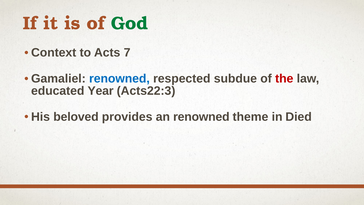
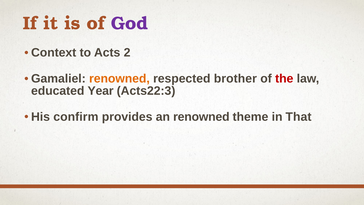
God colour: green -> purple (130, 23)
7: 7 -> 2 (127, 53)
renowned colour: blue -> orange (119, 79)
subdue: subdue -> brother (235, 79)
beloved: beloved -> confirm (76, 117)
Died: Died -> That (299, 117)
